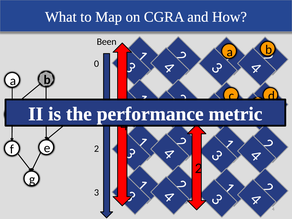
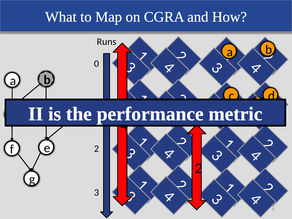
Been: Been -> Runs (107, 42)
